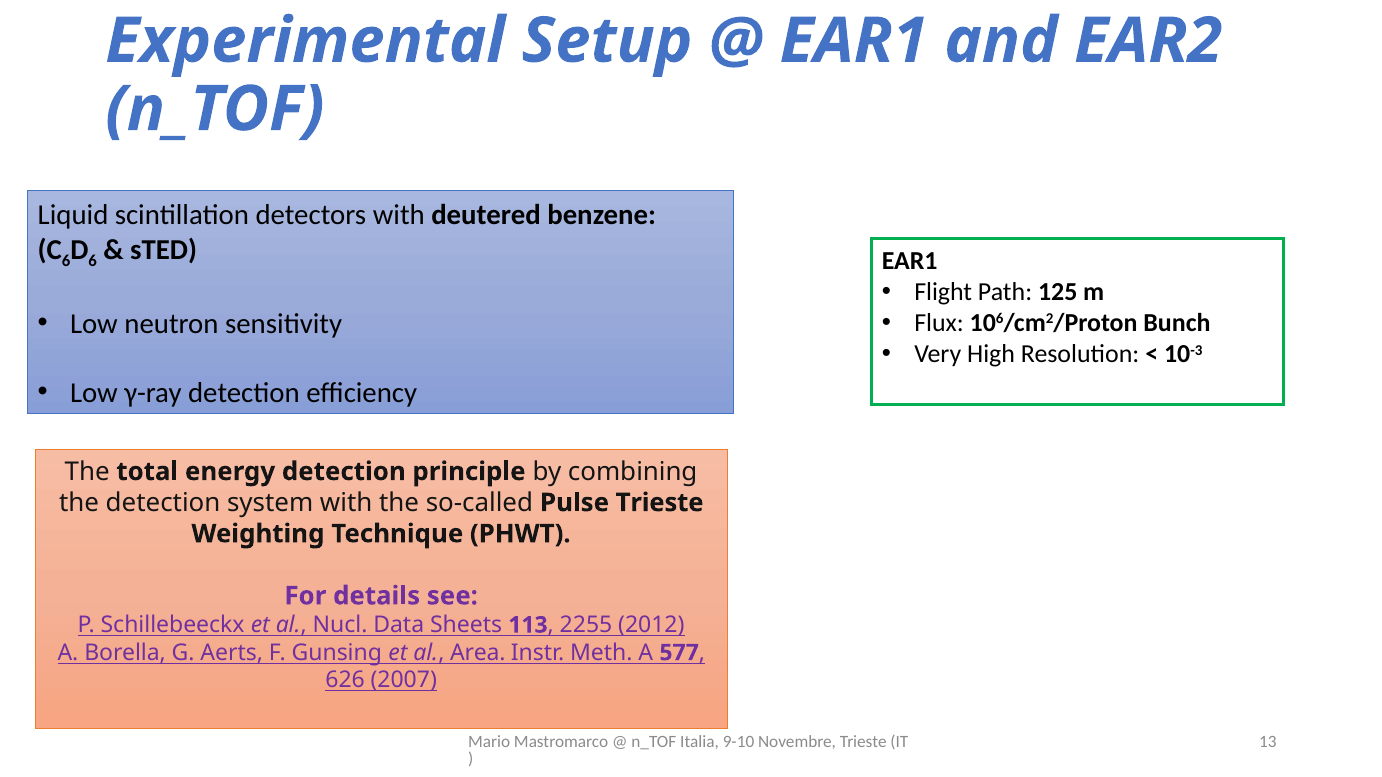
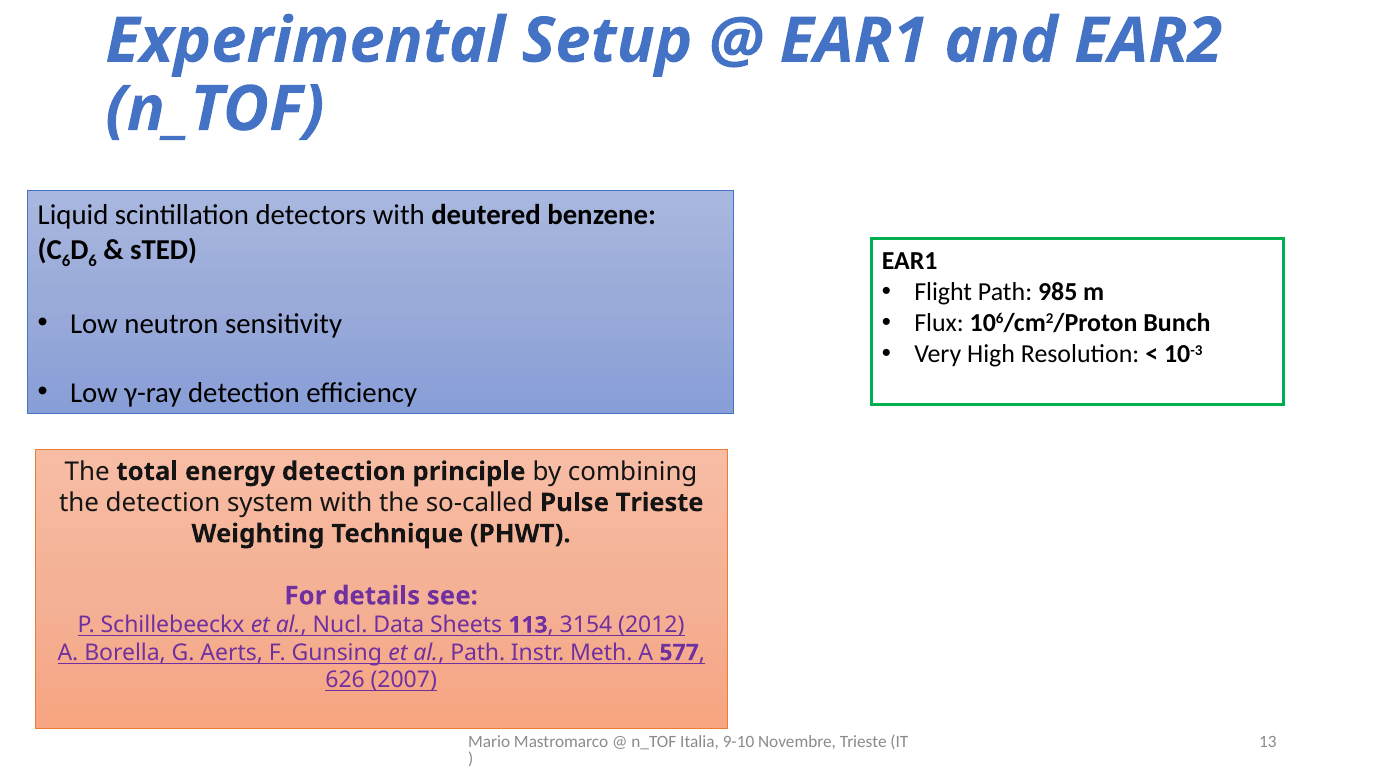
125: 125 -> 985 (1058, 292)
2255: 2255 -> 3154 (586, 625)
al Area: Area -> Path (478, 653)
